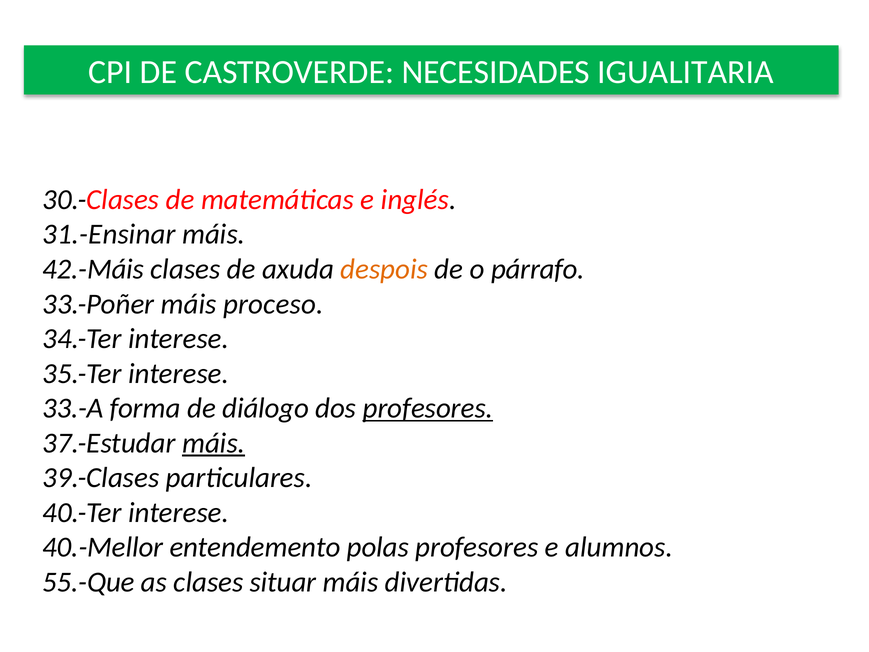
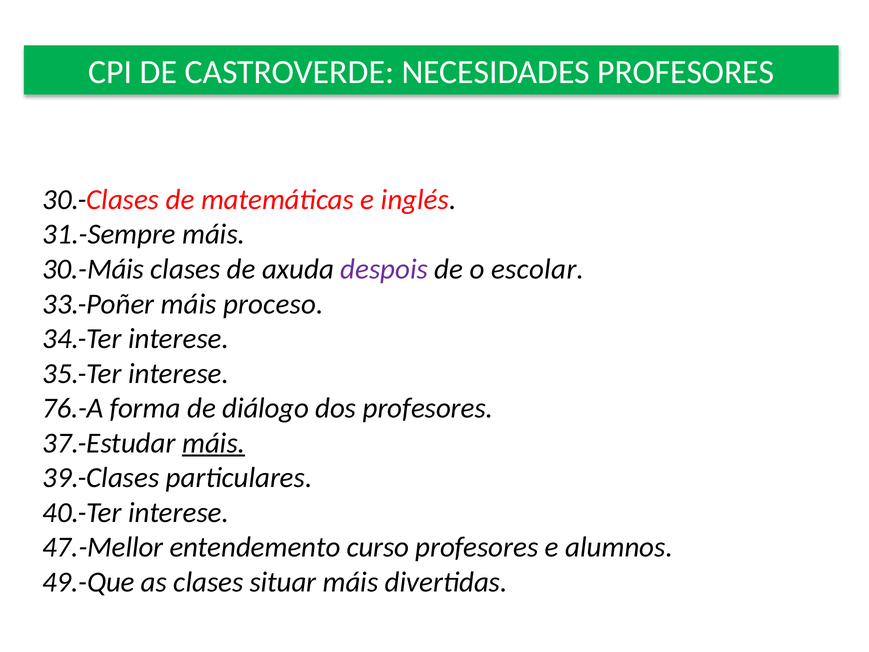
NECESIDADES IGUALITARIA: IGUALITARIA -> PROFESORES (686, 72)
31.-Ensinar: 31.-Ensinar -> 31.-Sempre (109, 234)
42.-Máis: 42.-Máis -> 30.-Máis (93, 269)
despois colour: orange -> purple (384, 269)
párrafo: párrafo -> escolar (538, 269)
33.-A: 33.-A -> 76.-A (73, 408)
profesores underline: present -> none (428, 408)
40.-Mellor: 40.-Mellor -> 47.-Mellor (103, 547)
polas: polas -> curso (378, 547)
55.-Que: 55.-Que -> 49.-Que (89, 582)
